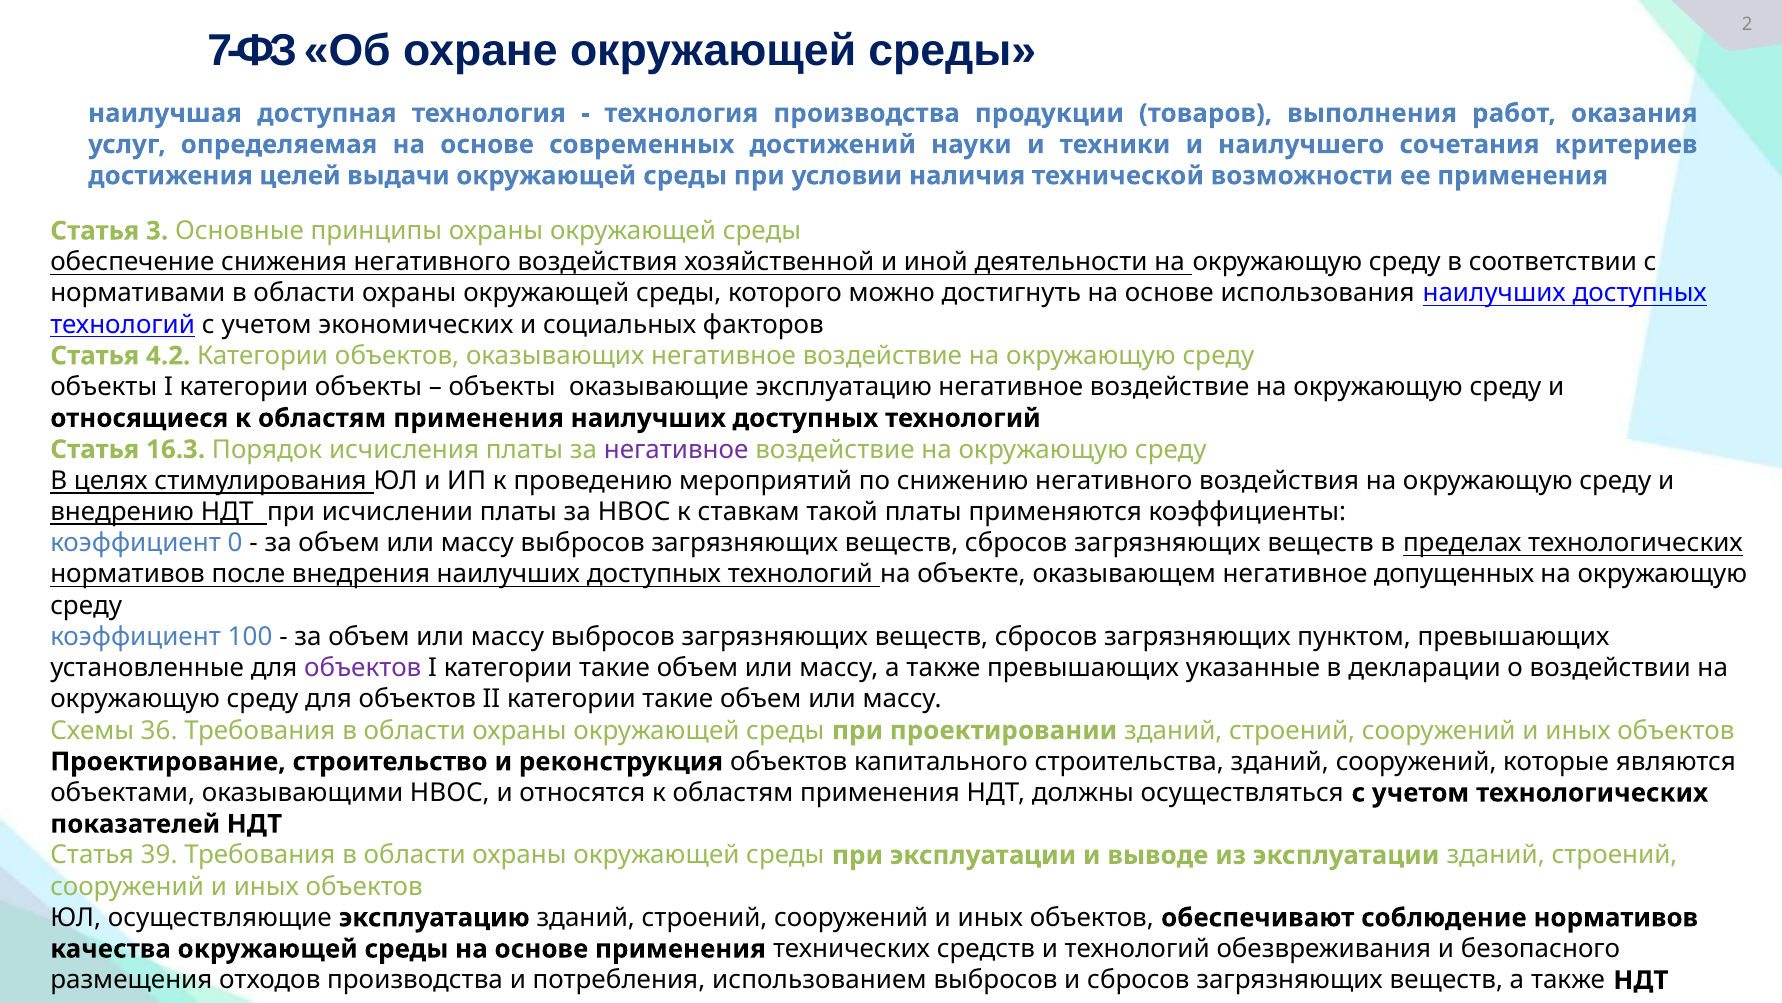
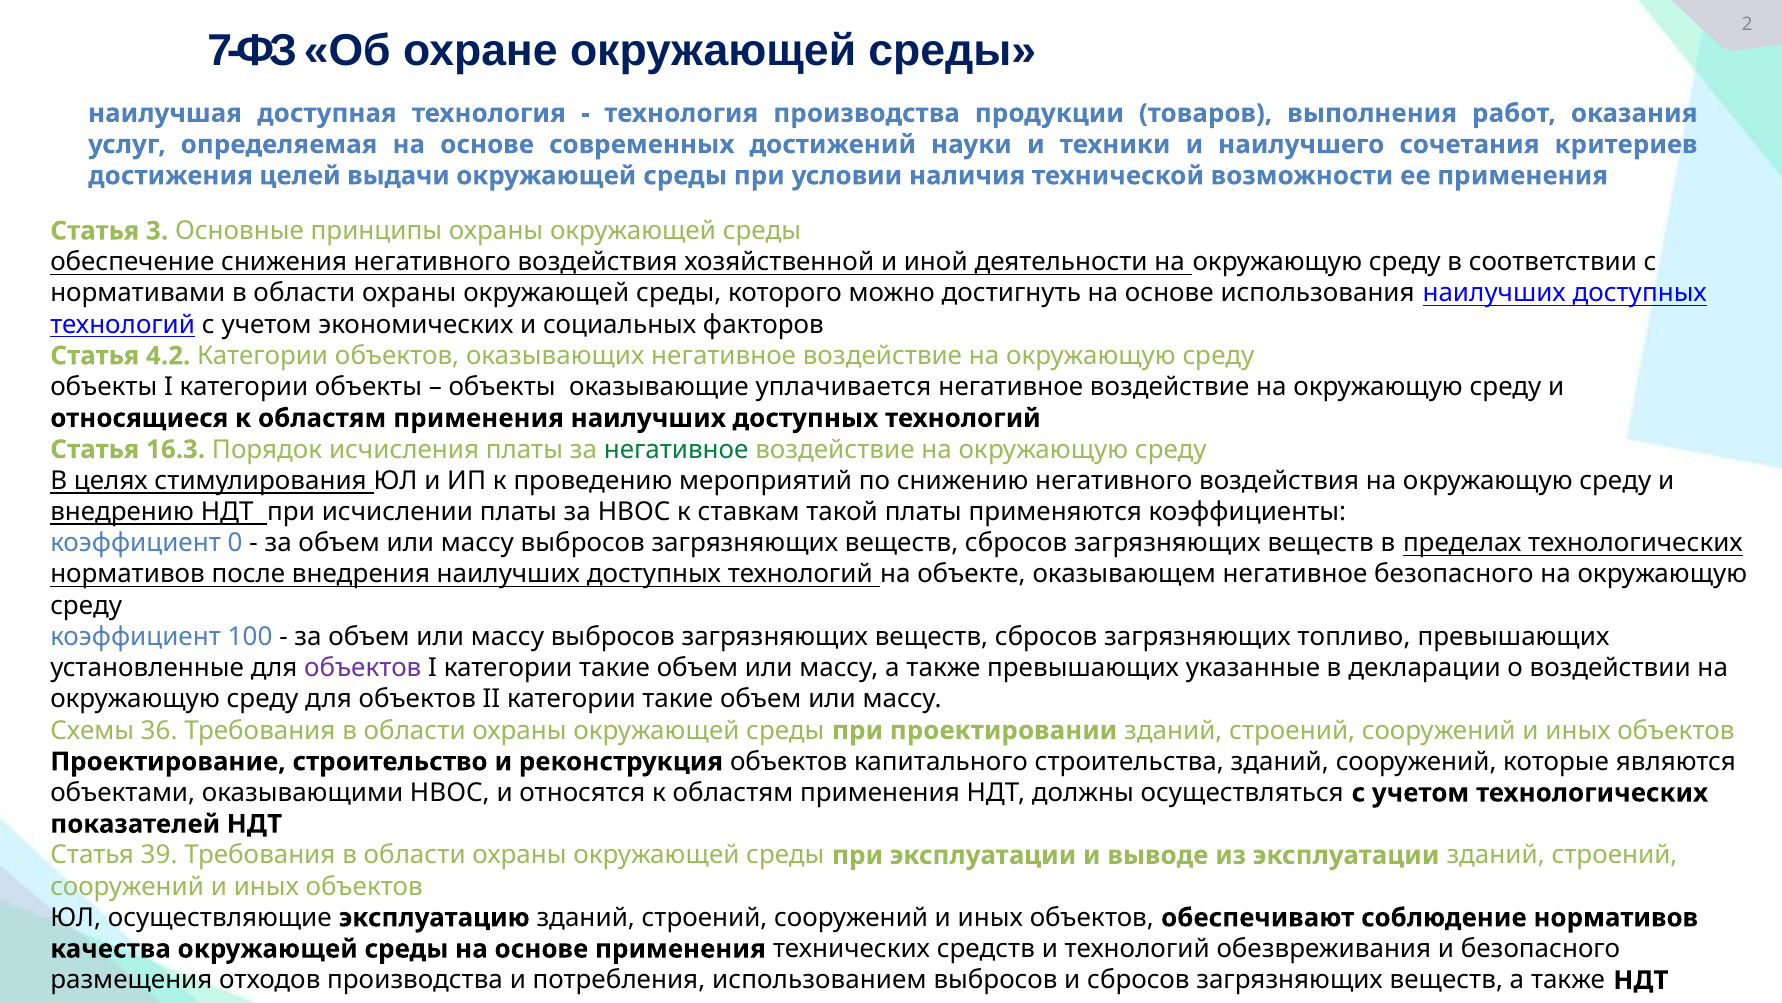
оказывающие эксплуатацию: эксплуатацию -> уплачивается (843, 387)
негативное colour: purple -> green (676, 449)
негативное допущенных: допущенных -> безопасного (1454, 574)
пунктом: пунктом -> топливо (1354, 636)
